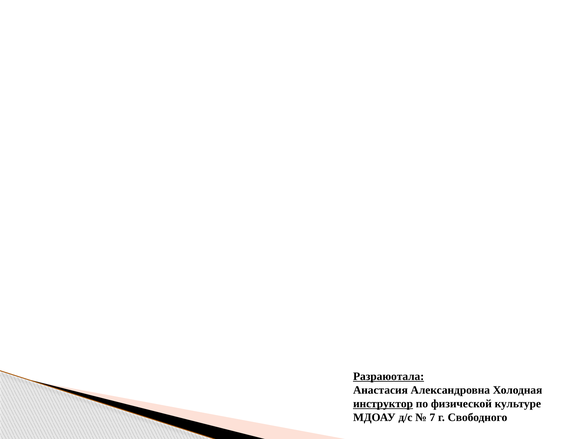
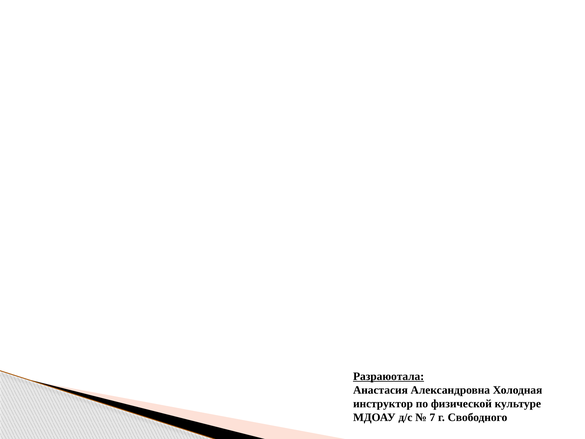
инструктор underline: present -> none (383, 403)
